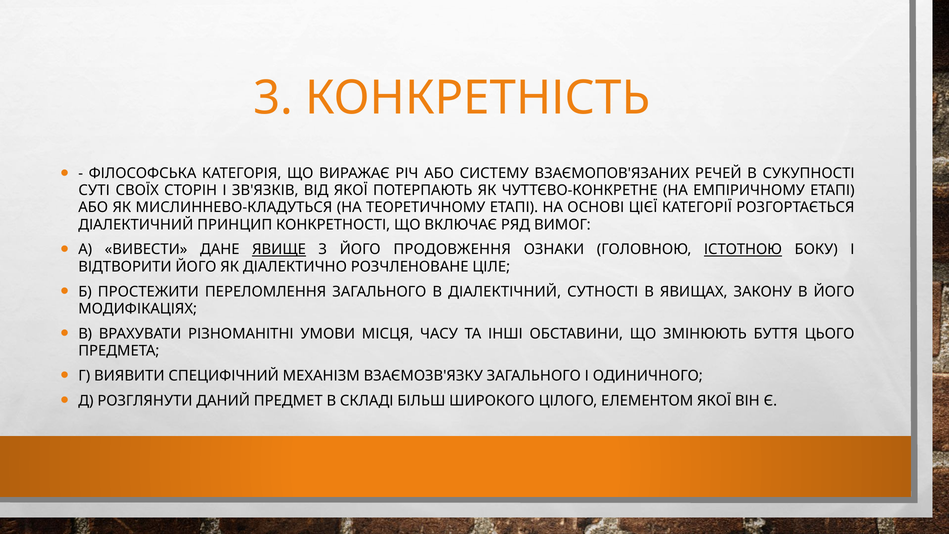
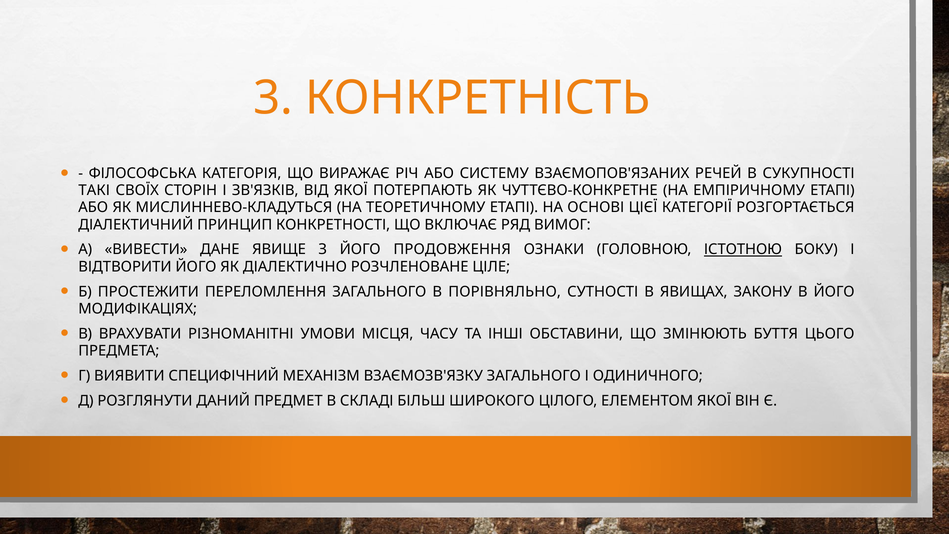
СУТІ: СУТІ -> ТАКІ (94, 190)
ЯВИЩЕ underline: present -> none (279, 250)
ДІАЛЕКТІЧНИЙ: ДІАЛЕКТІЧНИЙ -> ПОРІВНЯЛЬНО (505, 292)
